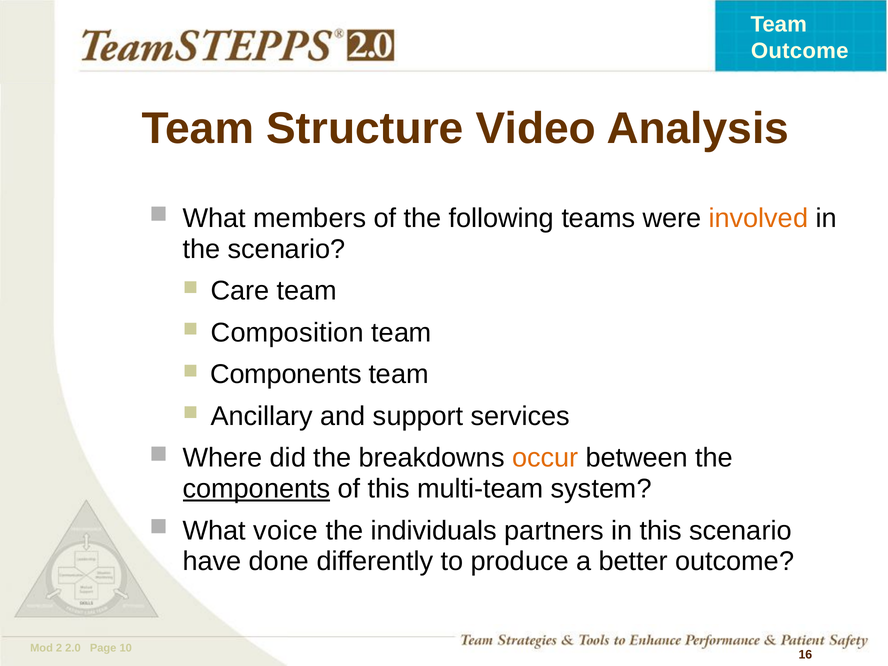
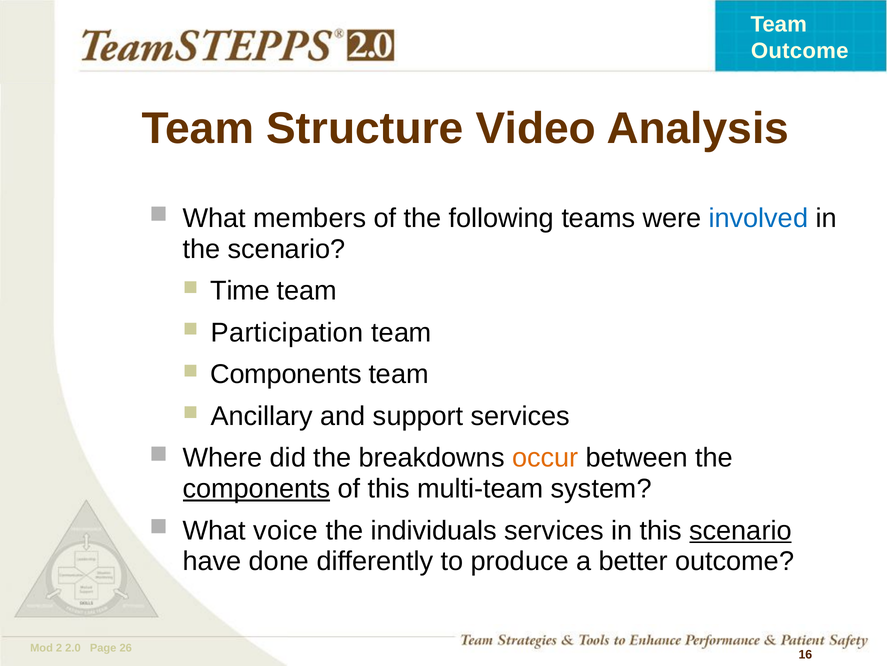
involved colour: orange -> blue (758, 218)
Care: Care -> Time (240, 291)
Composition: Composition -> Participation (287, 333)
individuals partners: partners -> services (554, 531)
scenario underline: none -> present (740, 531)
10: 10 -> 26 (126, 648)
